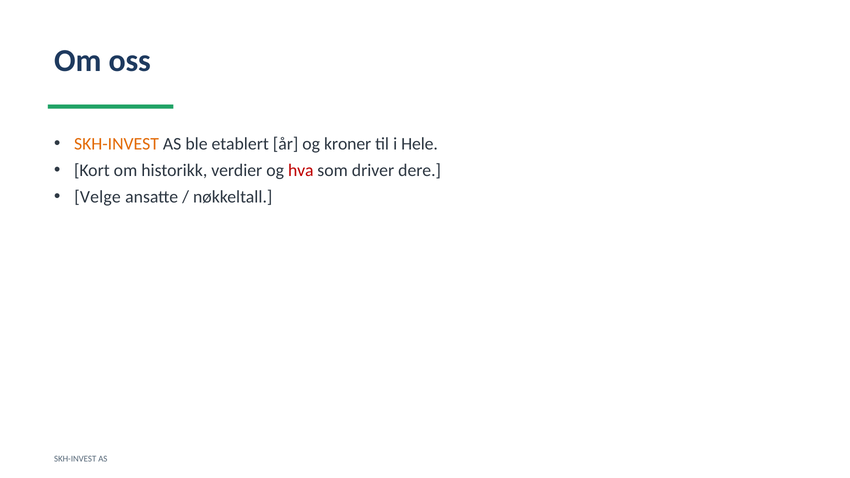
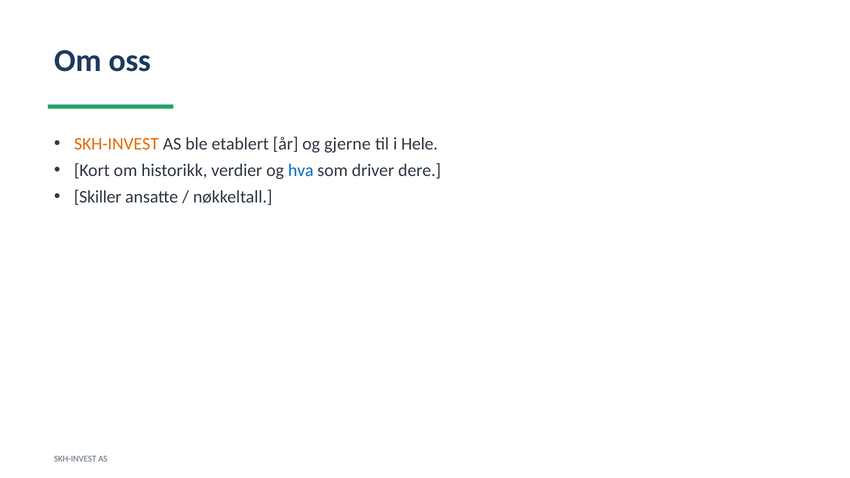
kroner: kroner -> gjerne (347, 144)
hva colour: red -> blue (301, 171)
Velge: Velge -> Skiller (98, 197)
